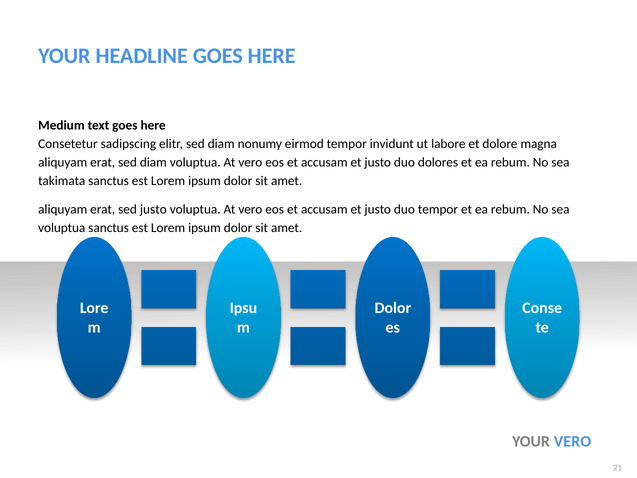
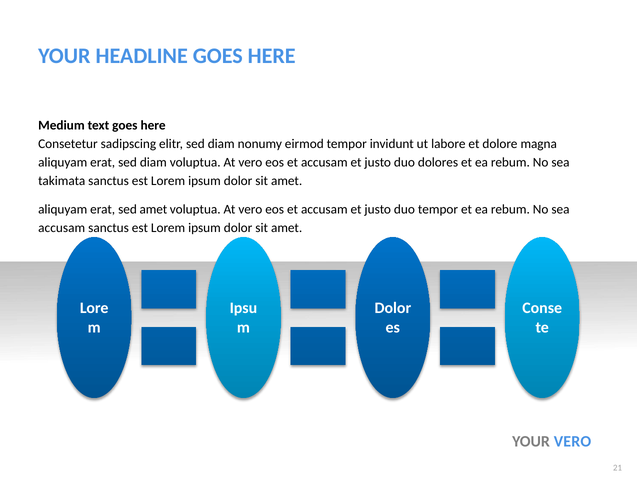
sed justo: justo -> amet (153, 209)
voluptua: voluptua -> accusam (62, 228)
